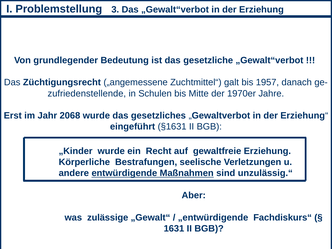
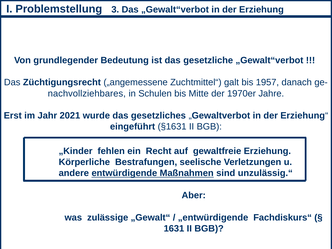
zufriedenstellende: zufriedenstellende -> nachvollziehbares (87, 93)
2068: 2068 -> 2021 (70, 116)
„Kinder wurde: wurde -> fehlen (111, 151)
